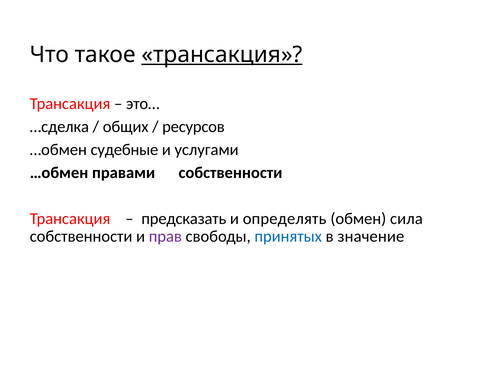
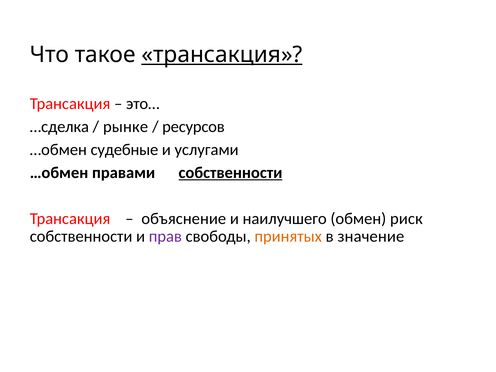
общих: общих -> рынке (126, 127)
собственности underline: none -> present (230, 173)
предсказать: предсказать -> объяснение (184, 219)
определять: определять -> наилучшего (285, 219)
сила: сила -> риск (406, 219)
принятых colour: blue -> orange (288, 237)
